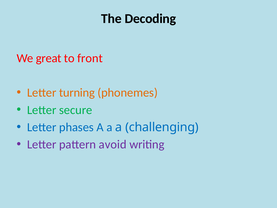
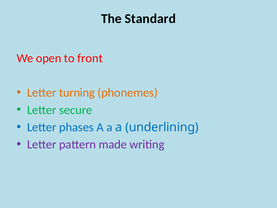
Decoding: Decoding -> Standard (150, 19)
great: great -> open (49, 58)
challenging: challenging -> underlining (162, 127)
avoid: avoid -> made (113, 144)
